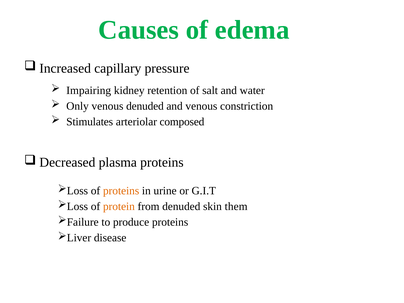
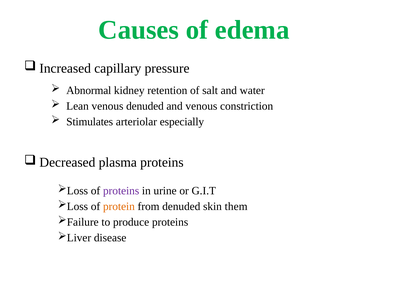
Impairing: Impairing -> Abnormal (89, 90)
Only: Only -> Lean (78, 106)
composed: composed -> especially (182, 122)
proteins colour: orange -> purple (121, 191)
